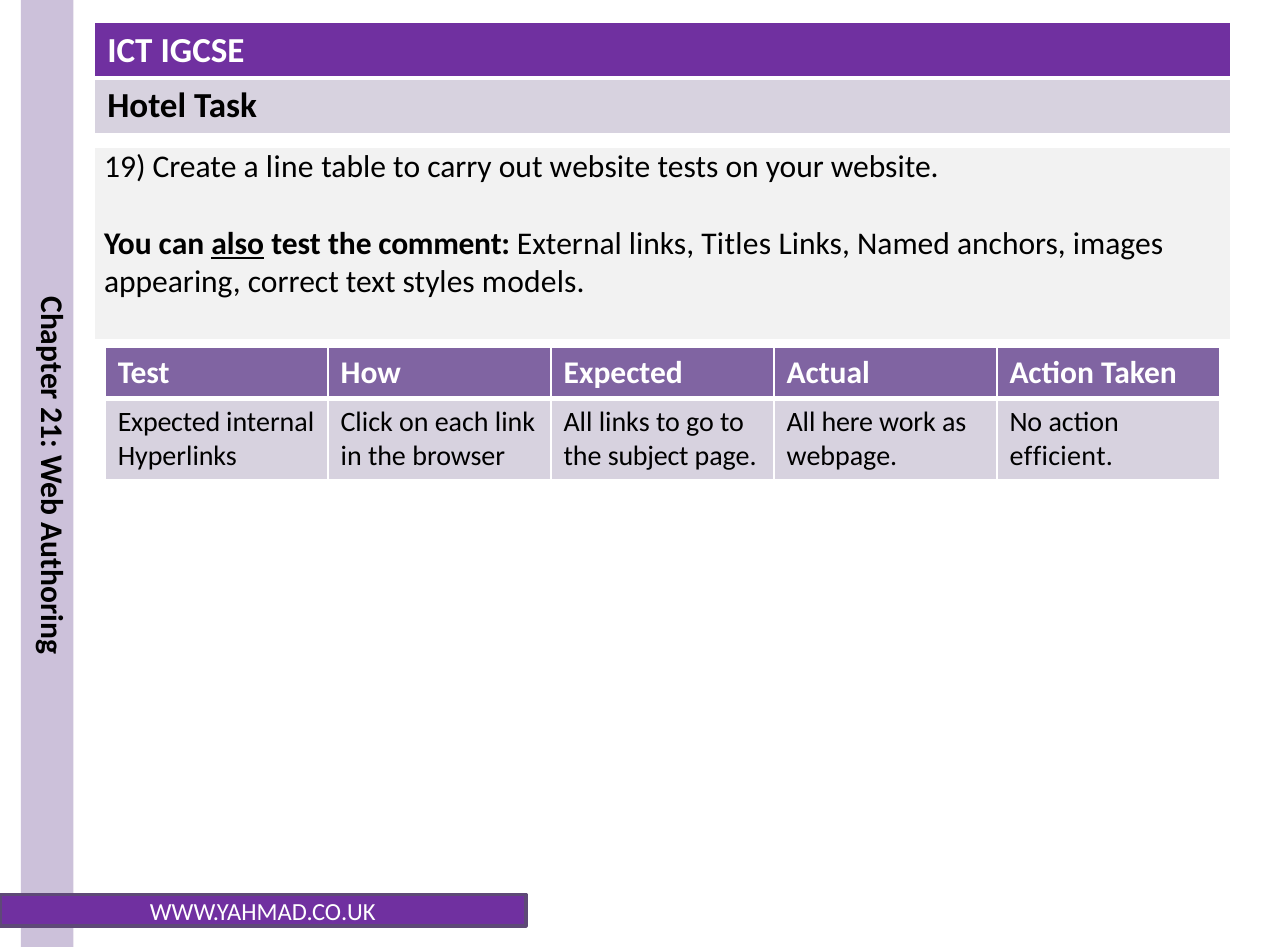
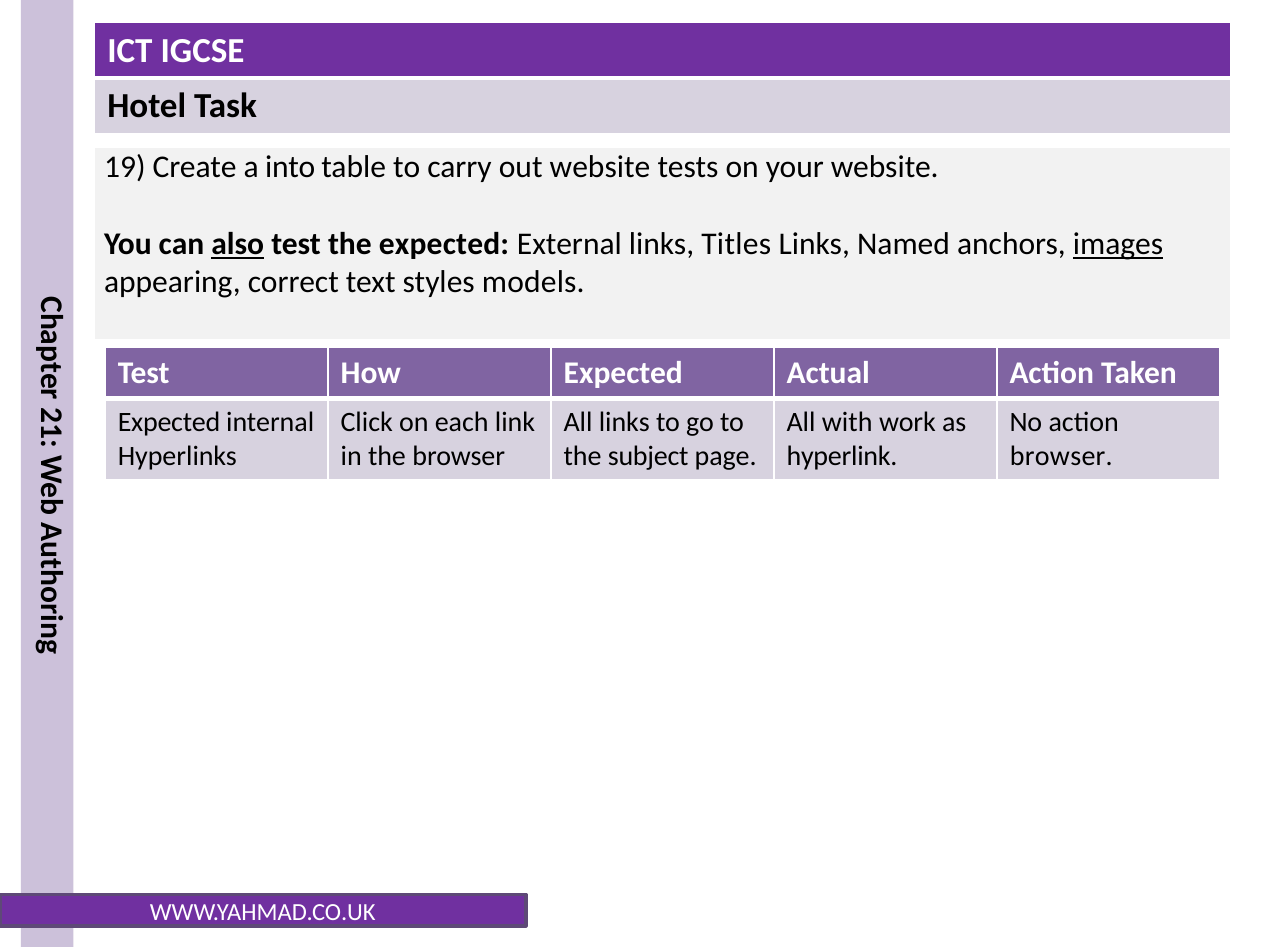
line: line -> into (290, 167)
the comment: comment -> expected (444, 244)
images underline: none -> present (1118, 244)
here: here -> with (847, 422)
webpage: webpage -> hyperlink (842, 456)
efficient: efficient -> browser (1061, 456)
